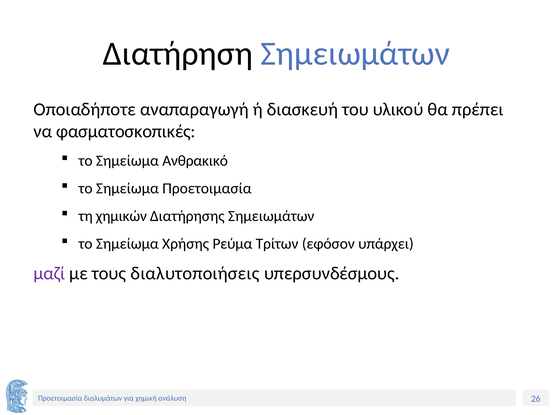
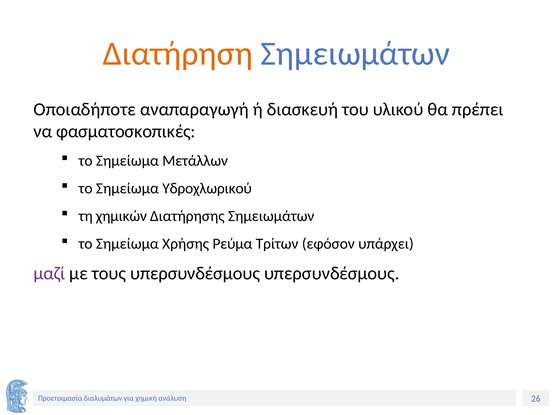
Διατήρηση colour: black -> orange (178, 54)
Ανθρακικό: Ανθρακικό -> Μετάλλων (195, 161)
Σημείωμα Προετοιμασία: Προετοιμασία -> Υδροχλωρικού (207, 188)
τους διαλυτοποιήσεις: διαλυτοποιήσεις -> υπερσυνδέσμους (195, 273)
